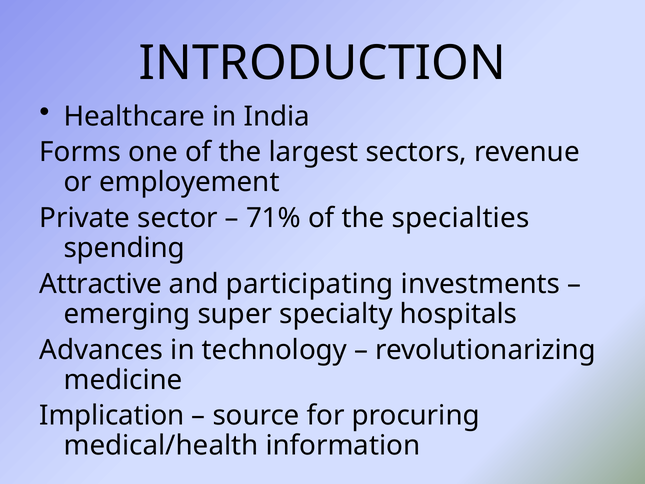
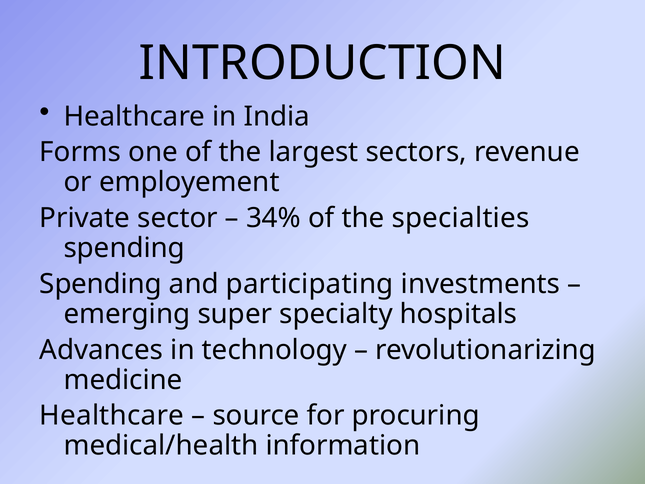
71%: 71% -> 34% (273, 218)
Attractive: Attractive -> Spending (101, 284)
Implication: Implication -> Healthcare (112, 415)
